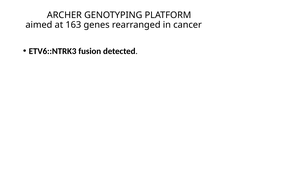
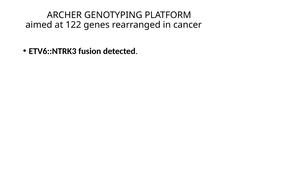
163: 163 -> 122 (73, 25)
